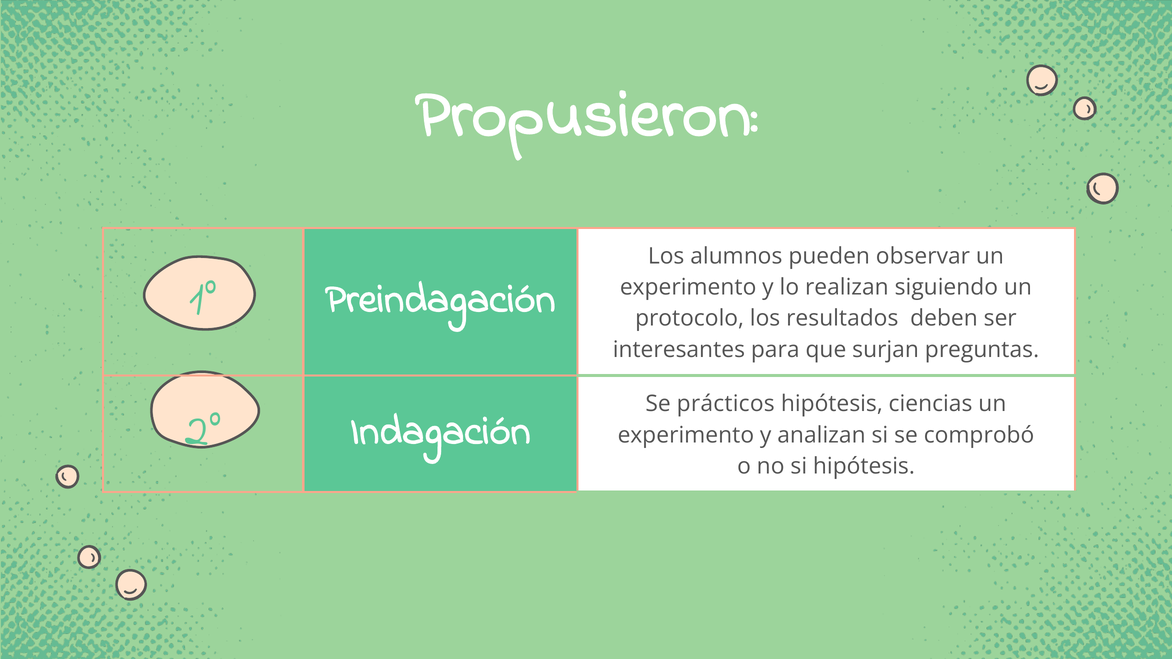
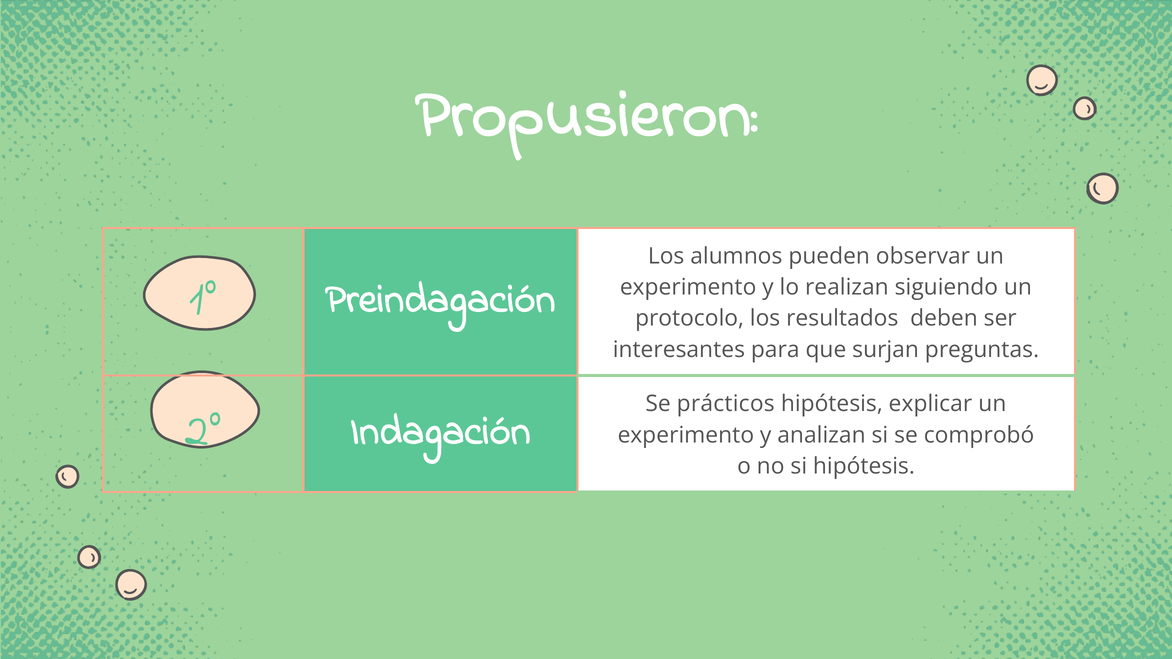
ciencias: ciencias -> explicar (930, 404)
